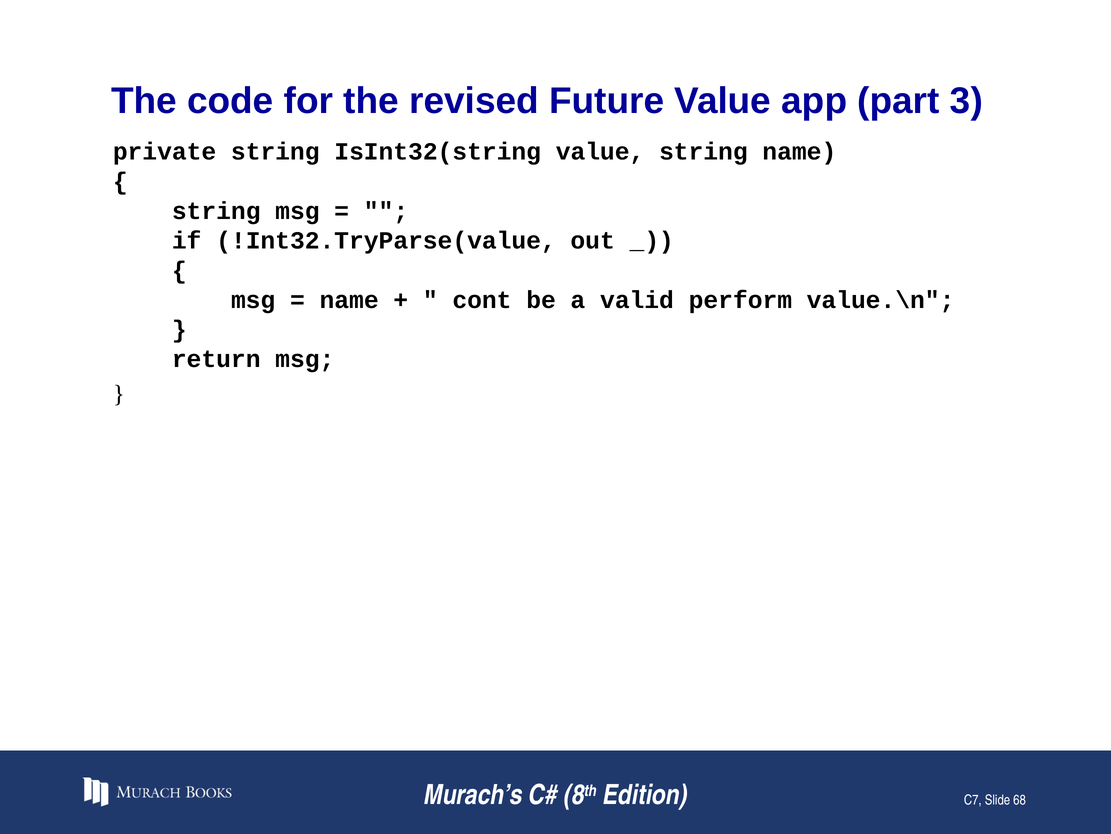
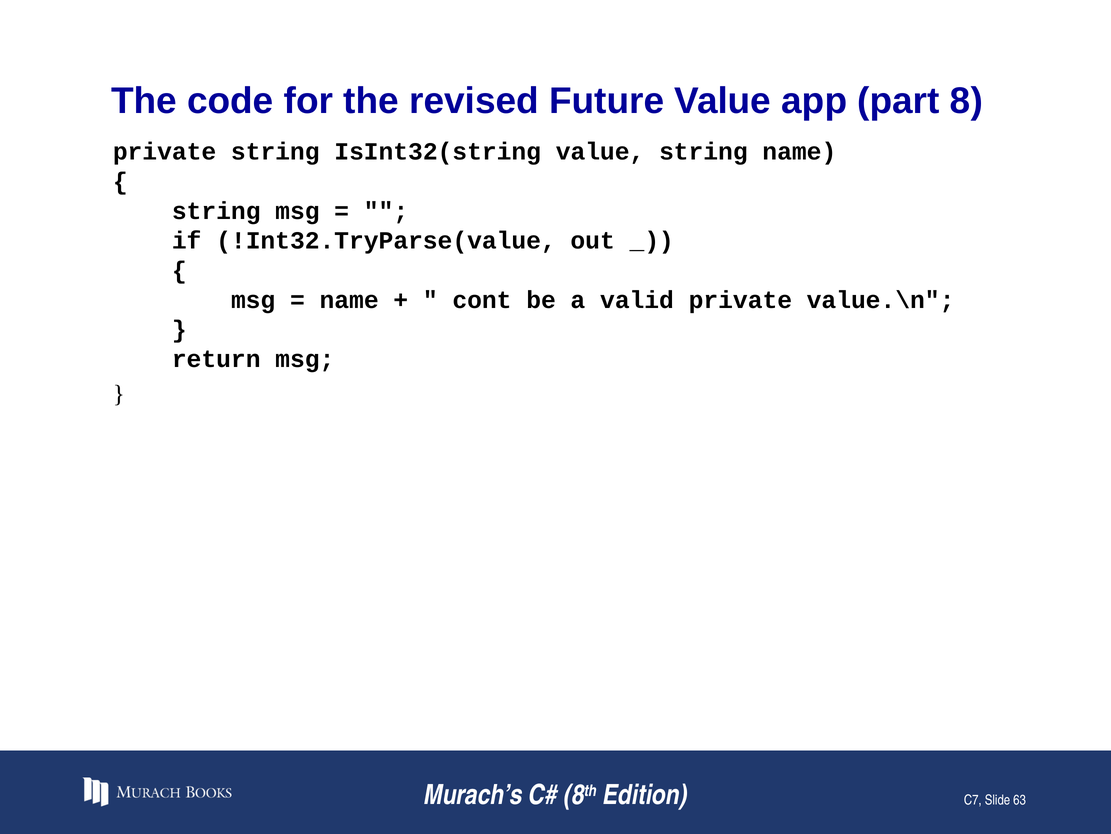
3: 3 -> 8 (966, 101)
valid perform: perform -> private (740, 300)
68: 68 -> 63 (1020, 799)
